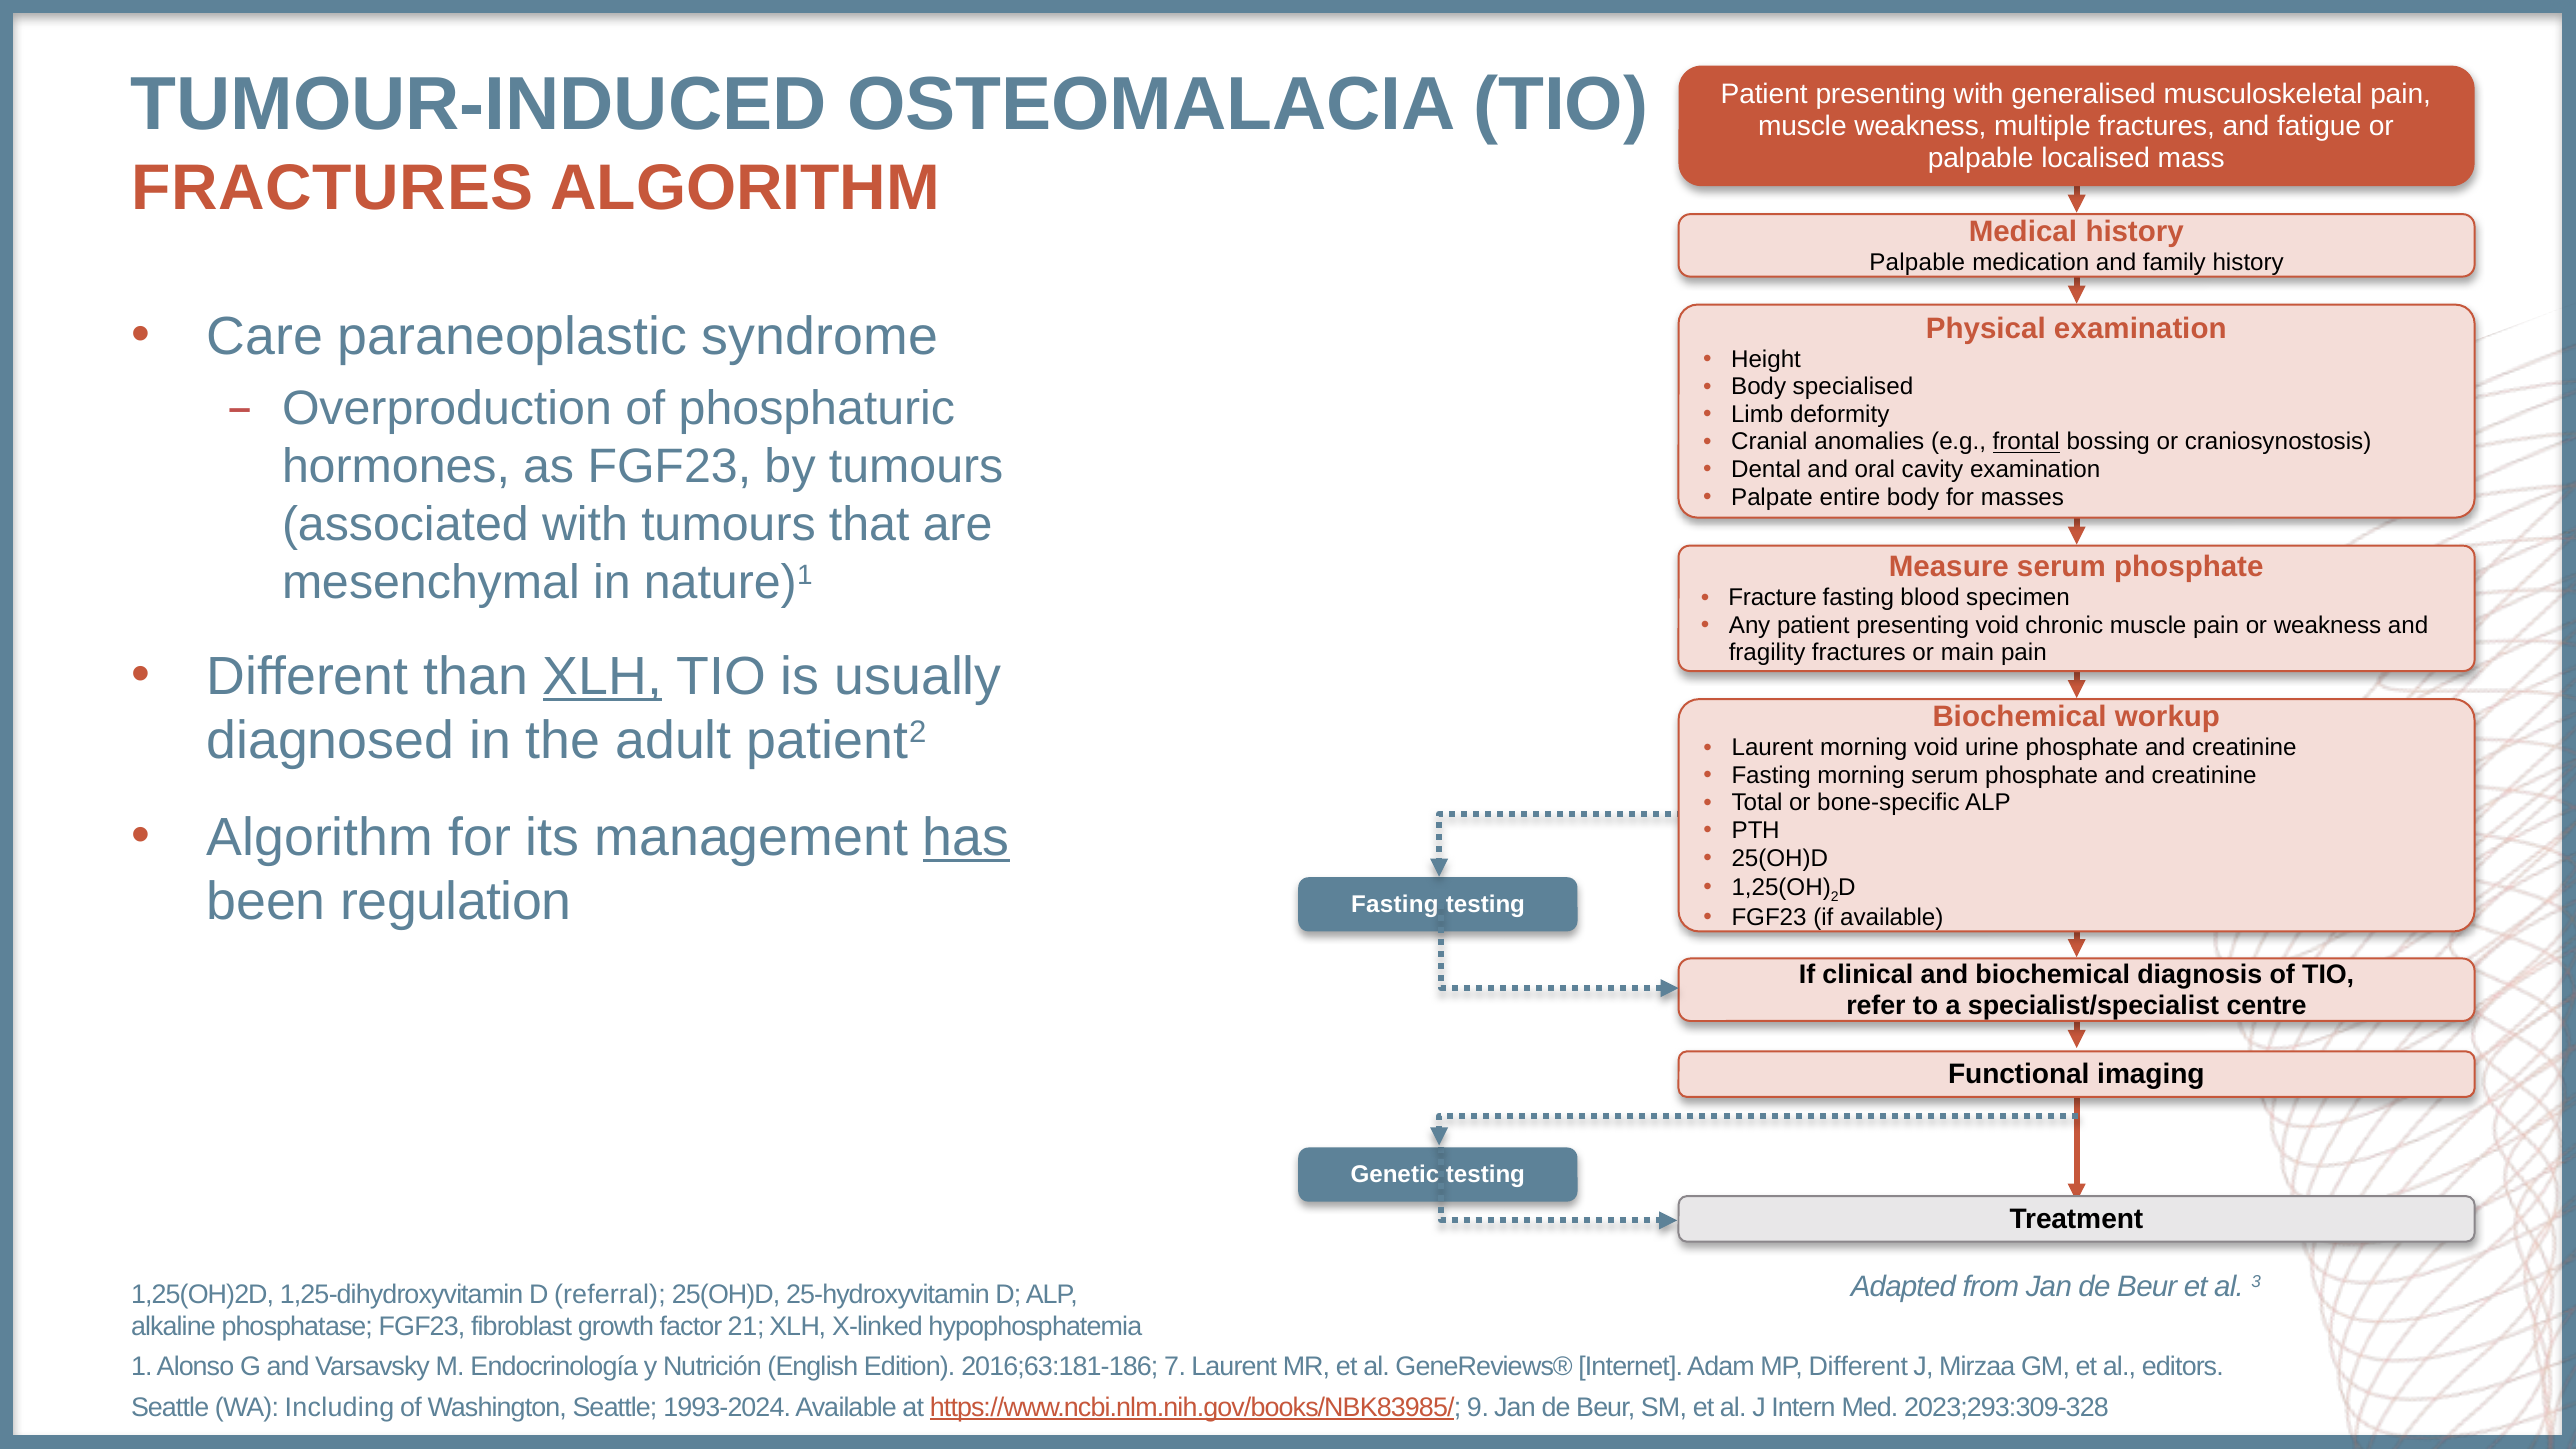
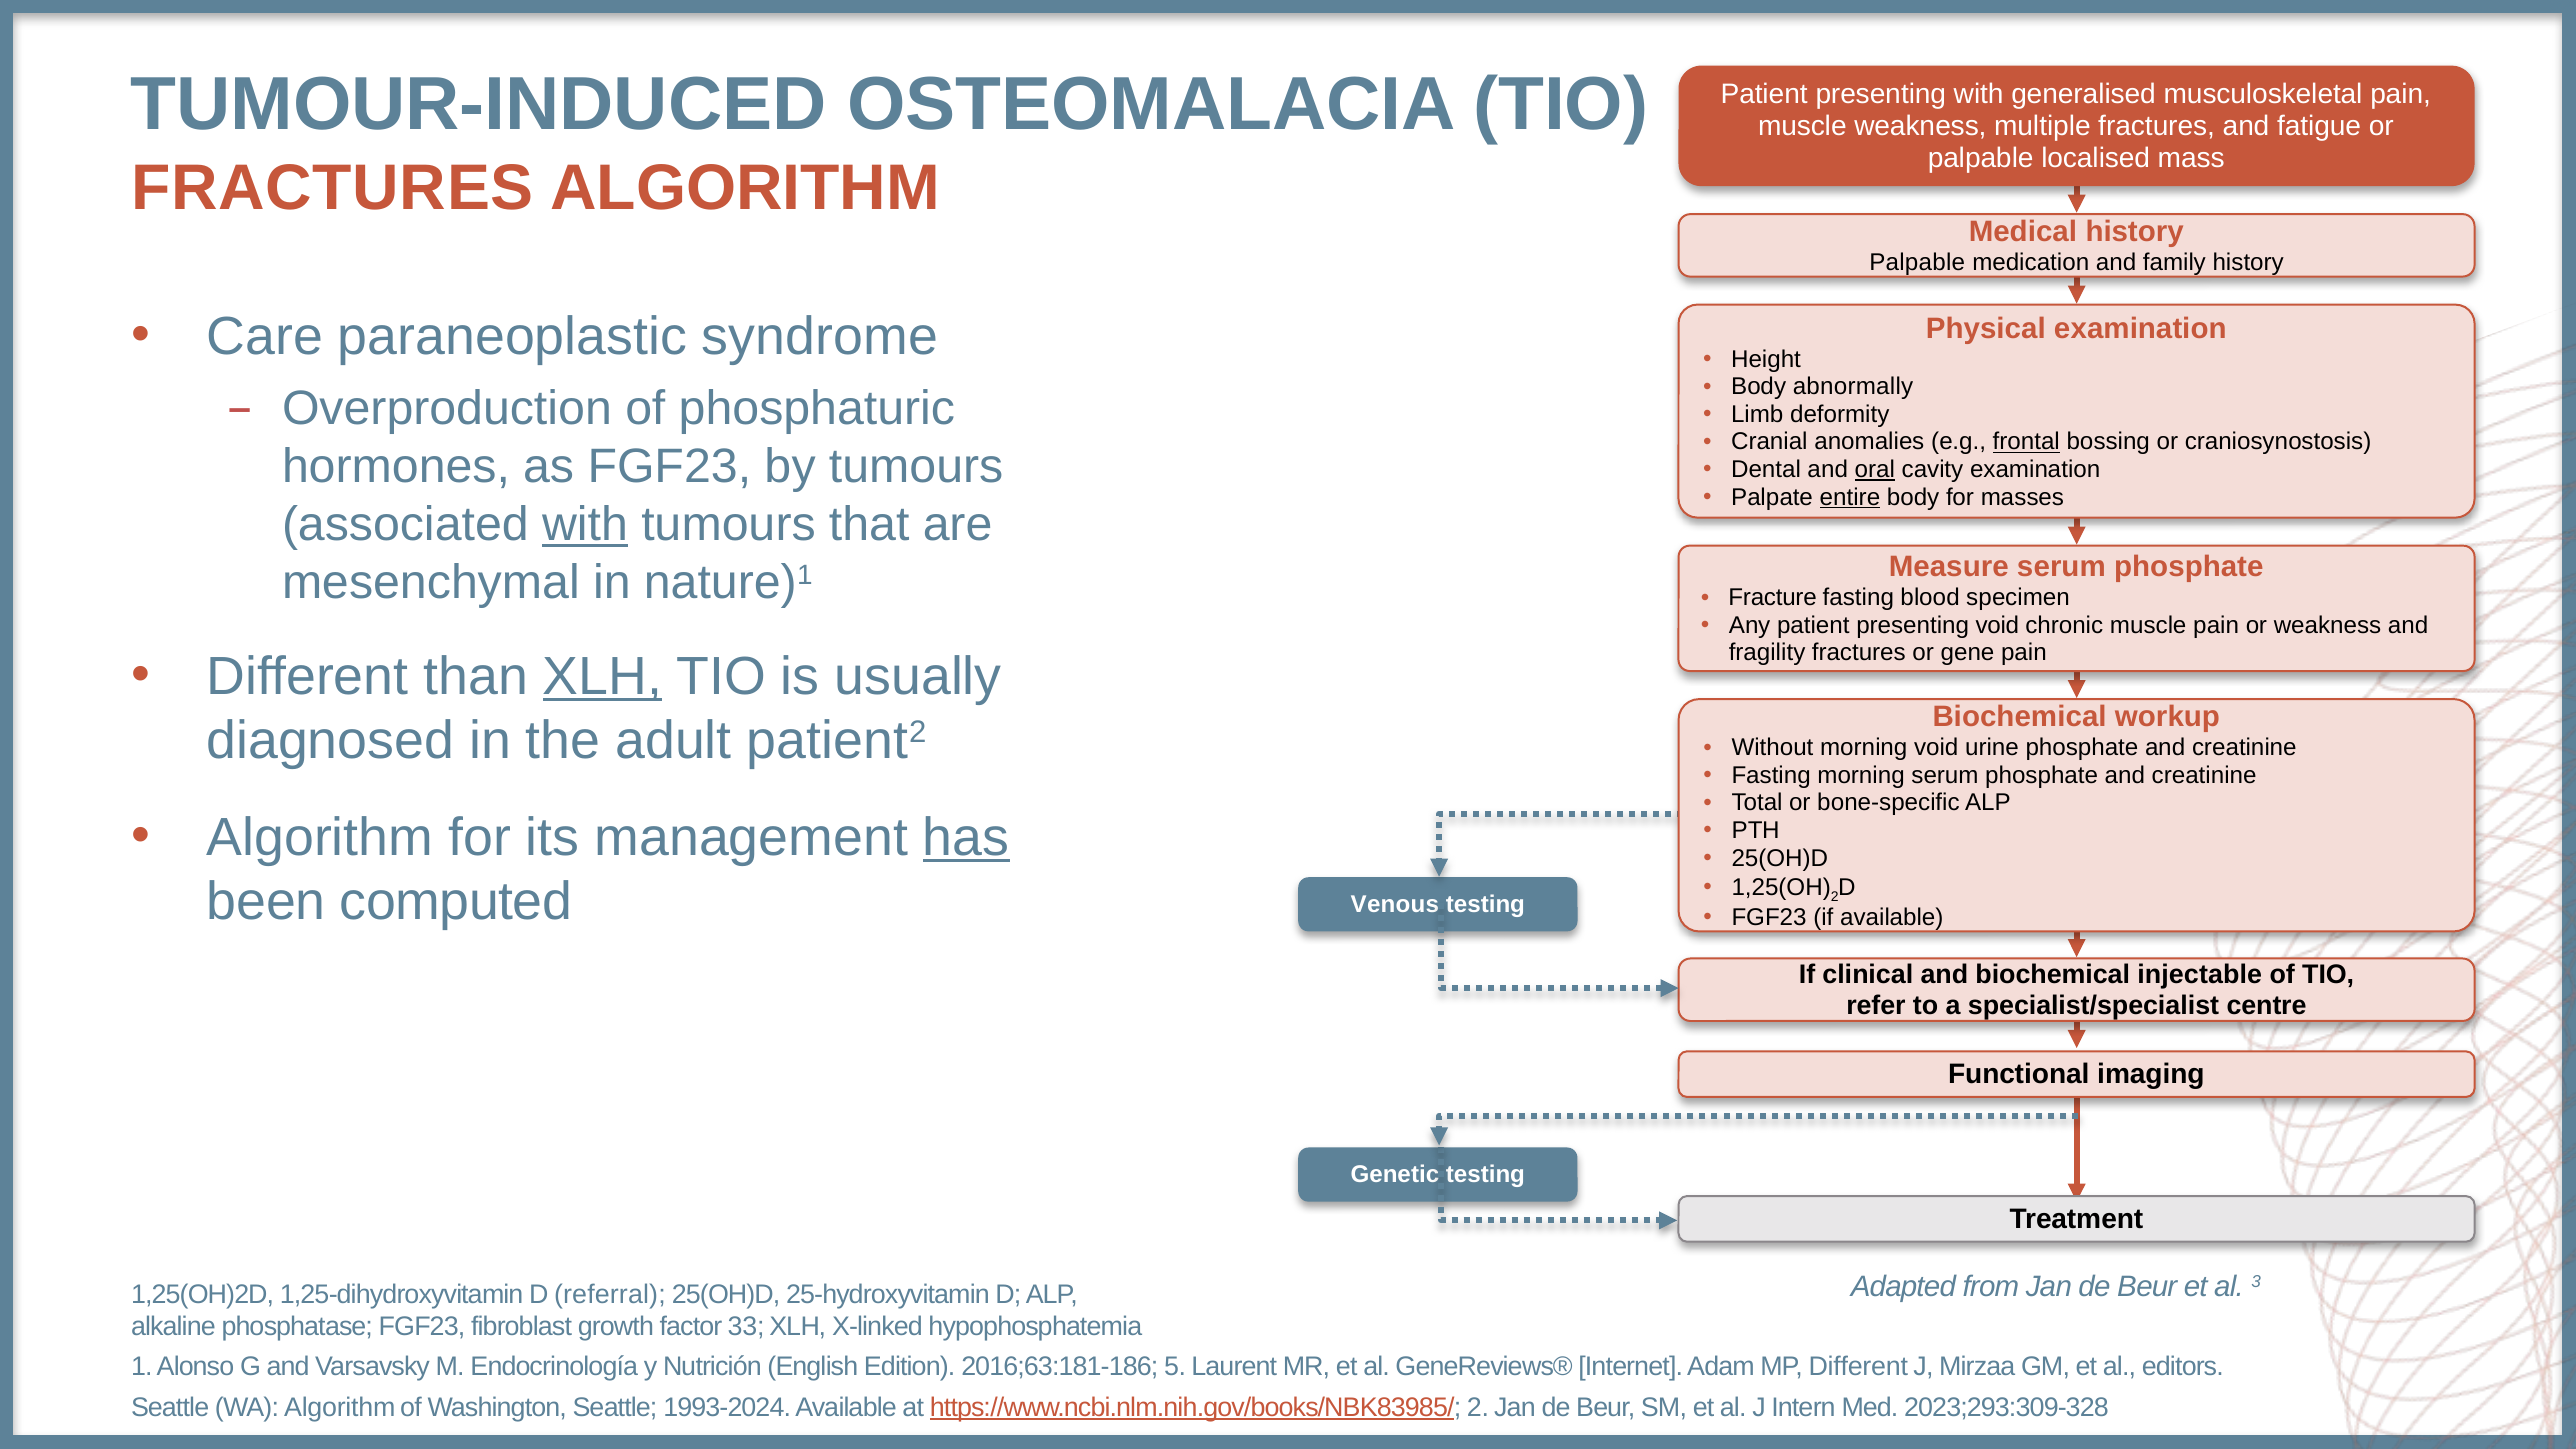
specialised: specialised -> abnormally (1853, 387)
oral underline: none -> present (1875, 470)
entire underline: none -> present (1850, 497)
with underline: none -> present (585, 525)
main: main -> gene (1968, 653)
Laurent: Laurent -> Without (1772, 748)
regulation: regulation -> computed (456, 902)
Fasting: Fasting -> Venous (1395, 905)
diagnosis: diagnosis -> injectable (2200, 975)
21: 21 -> 33 (746, 1327)
7: 7 -> 5 (1175, 1367)
WA Including: Including -> Algorithm (340, 1407)
https://www.ncbi.nlm.nih.gov/books/NBK83985/ 9: 9 -> 2 (1478, 1407)
